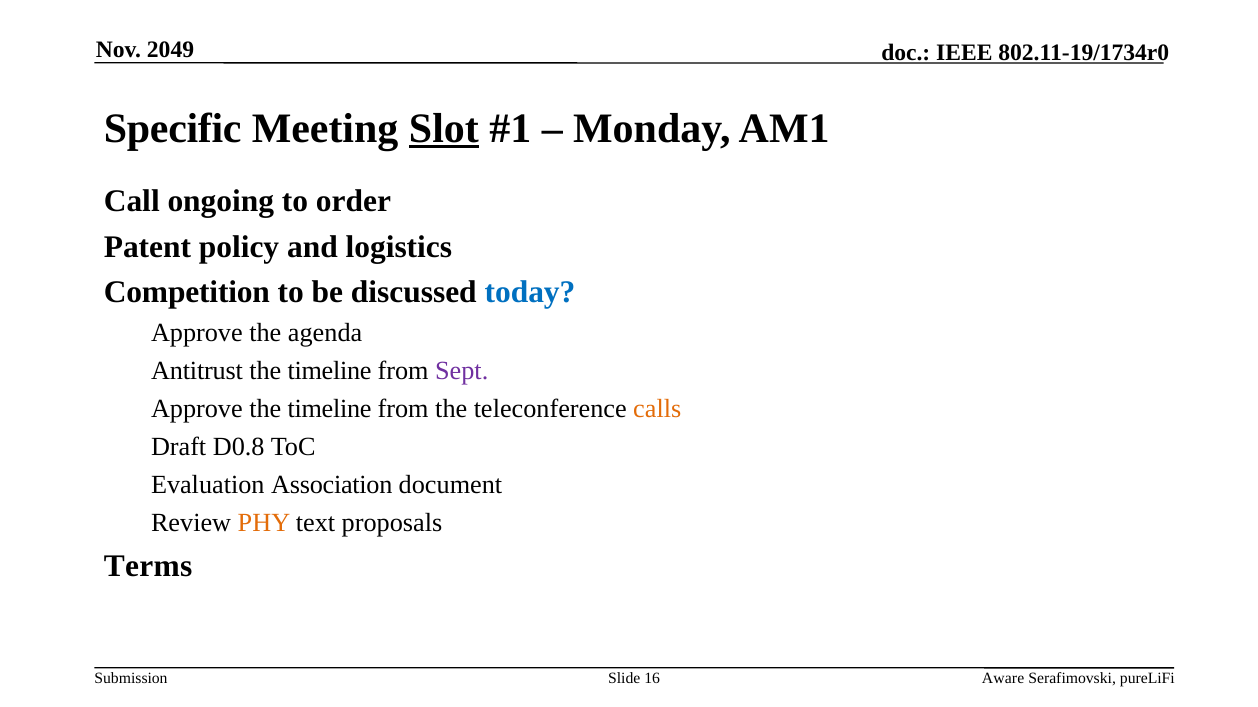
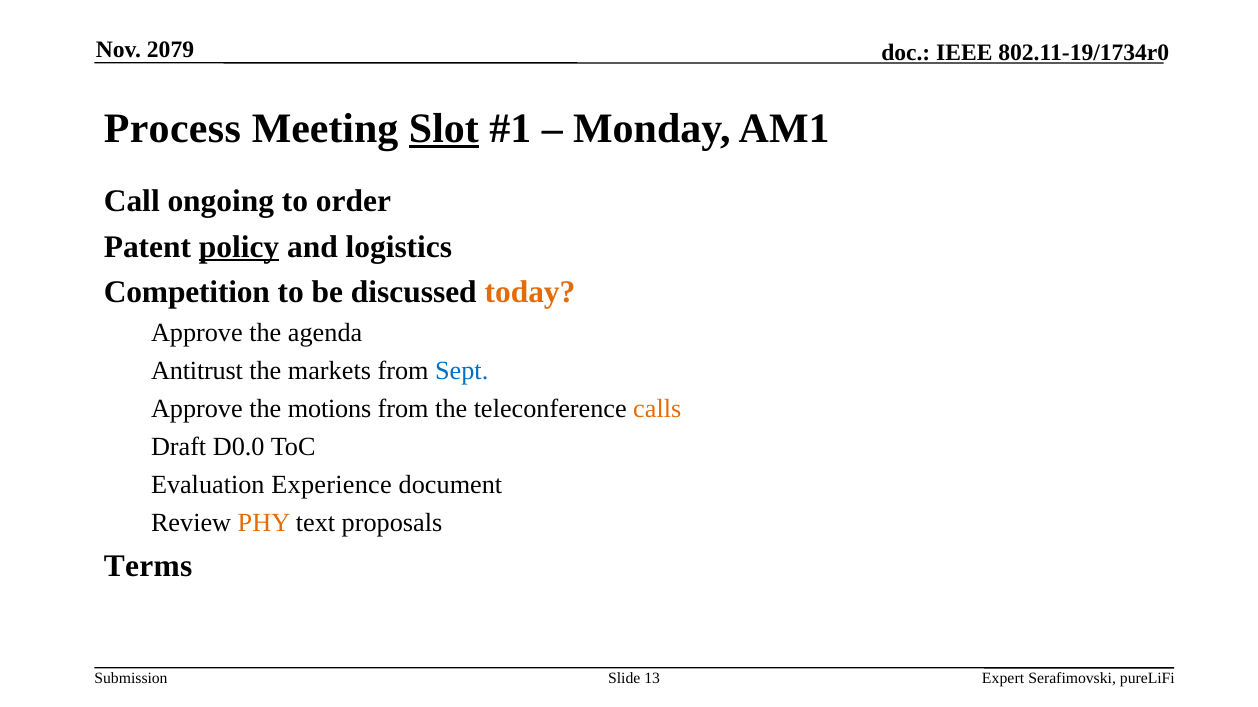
2049: 2049 -> 2079 (171, 50)
Specific: Specific -> Process (172, 129)
policy underline: none -> present (239, 247)
today colour: blue -> orange (530, 293)
timeline: timeline -> markets (329, 371)
Sept colour: purple -> blue (462, 371)
Approve the timeline: timeline -> motions (330, 409)
D0.8: D0.8 -> D0.0 (239, 447)
Association: Association -> Experience (332, 485)
16: 16 -> 13 (652, 679)
Aware: Aware -> Expert (1003, 679)
